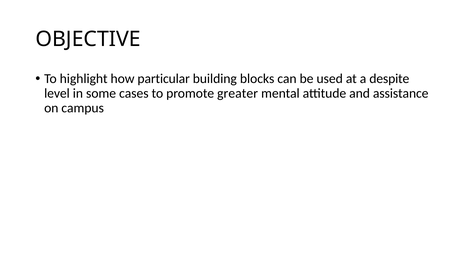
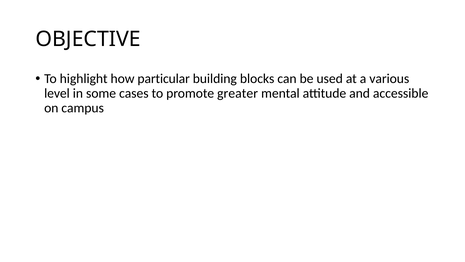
despite: despite -> various (389, 79)
assistance: assistance -> accessible (401, 93)
